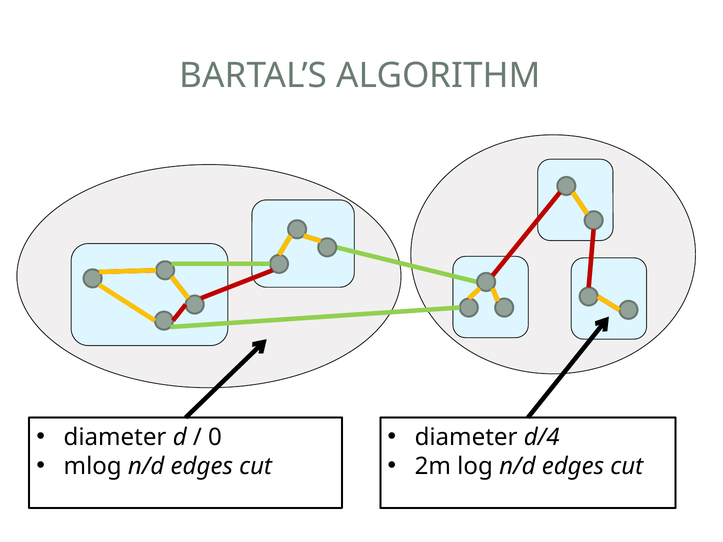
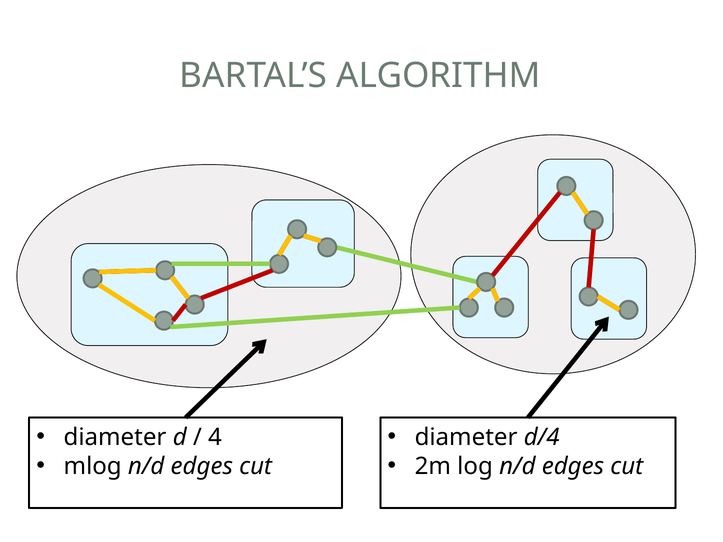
0: 0 -> 4 (215, 438)
